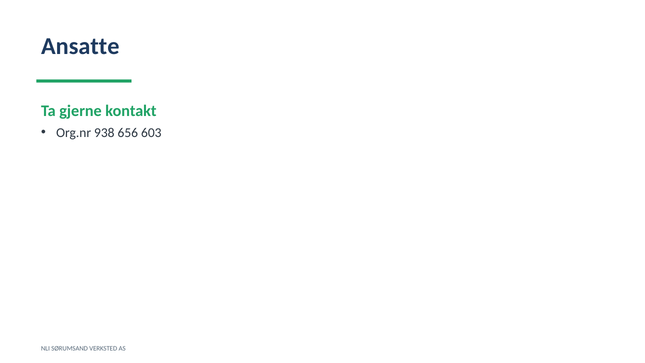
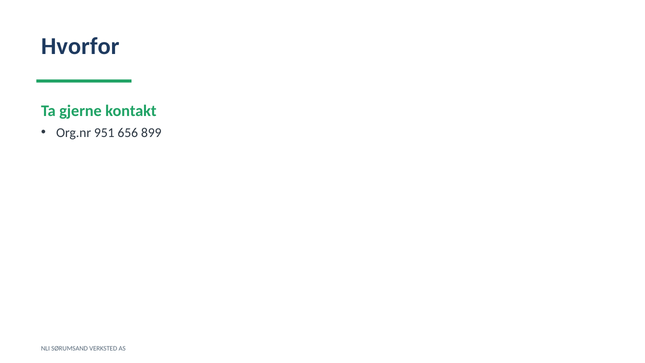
Ansatte: Ansatte -> Hvorfor (80, 46)
938: 938 -> 951 (104, 133)
603: 603 -> 899 (151, 133)
